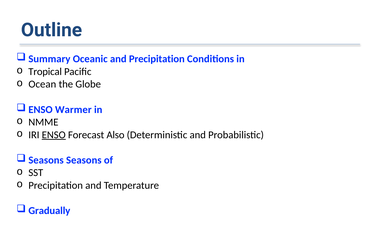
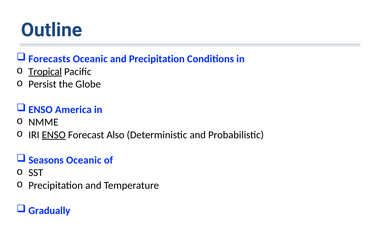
Summary: Summary -> Forecasts (49, 59)
Tropical underline: none -> present (45, 72)
Ocean: Ocean -> Persist (42, 84)
Warmer: Warmer -> America (73, 110)
Seasons Seasons: Seasons -> Oceanic (84, 160)
